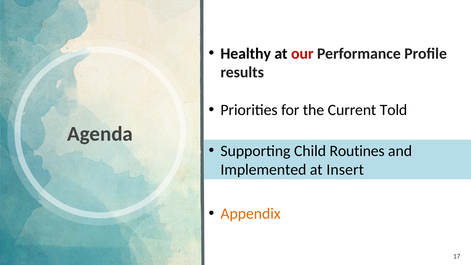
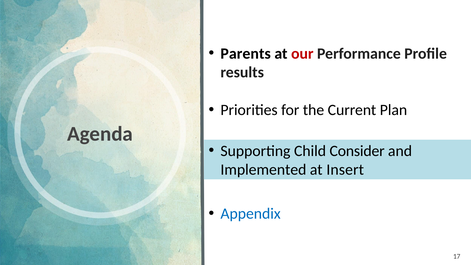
Healthy: Healthy -> Parents (246, 54)
Told: Told -> Plan (393, 110)
Routines: Routines -> Consider (357, 151)
Appendix colour: orange -> blue (251, 214)
